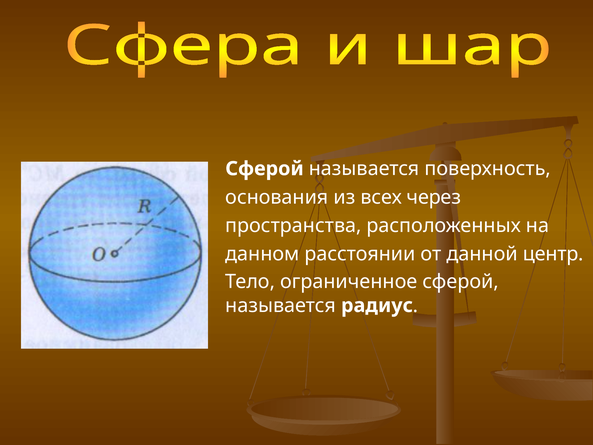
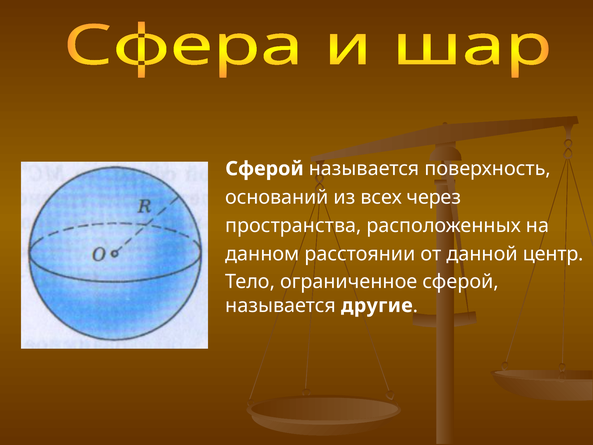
основания: основания -> оснований (277, 197)
радиус: радиус -> другие (377, 305)
